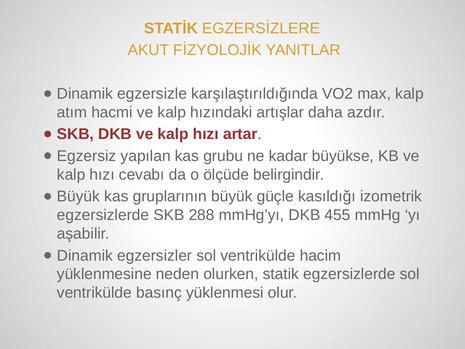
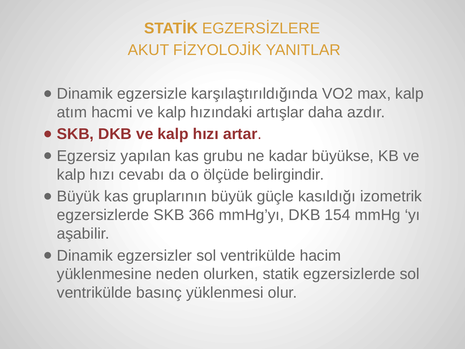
288: 288 -> 366 (202, 215)
455: 455 -> 154 (338, 215)
